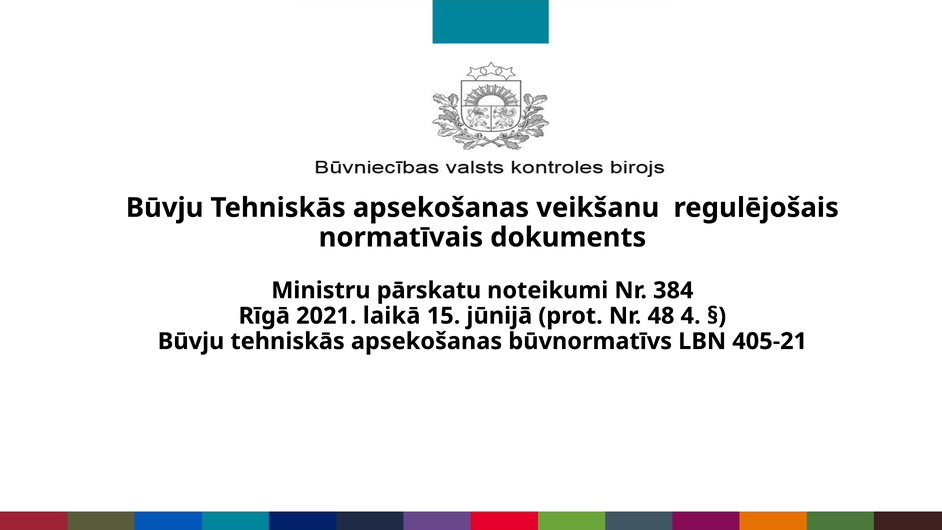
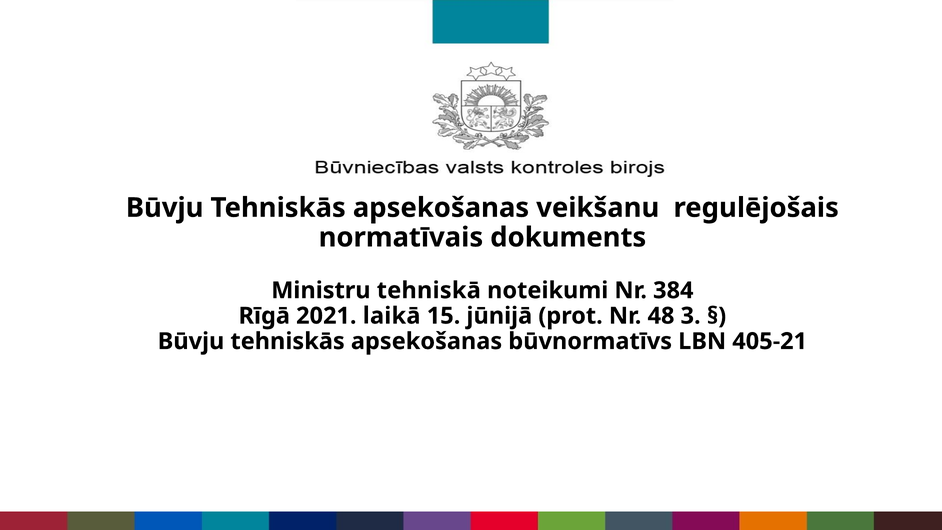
pārskatu: pārskatu -> tehniskā (429, 290)
4: 4 -> 3 (691, 316)
